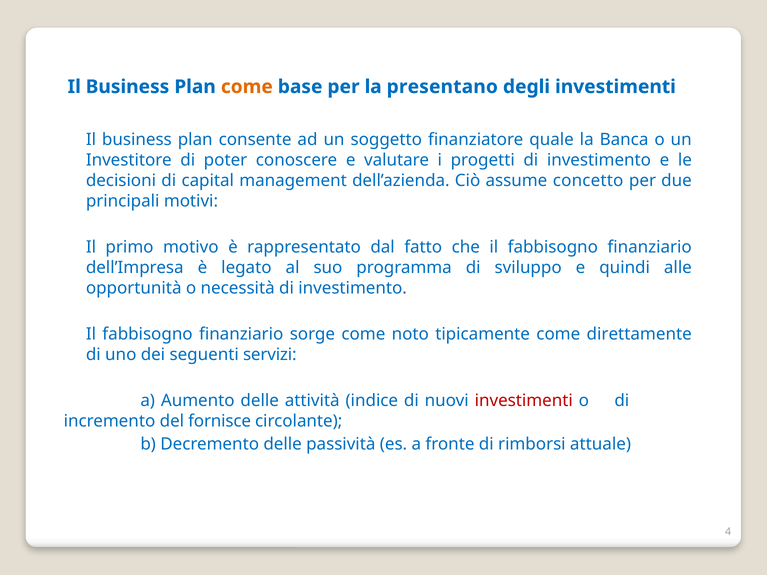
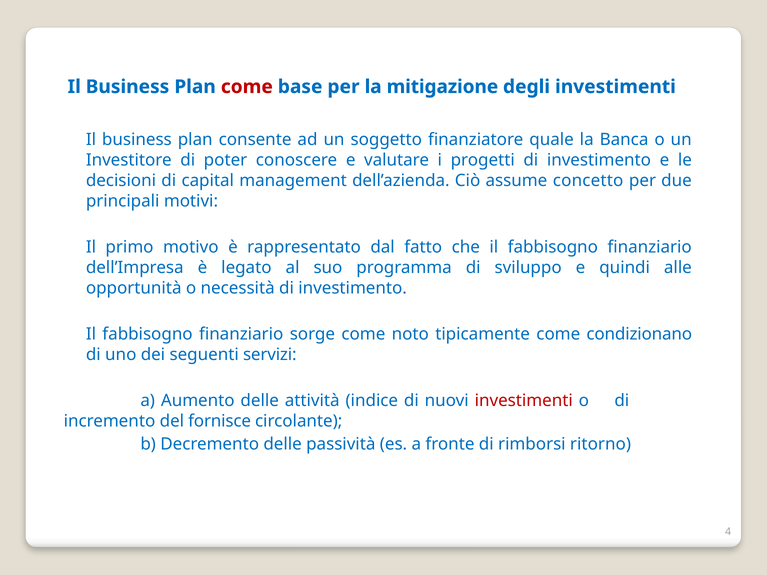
come colour: orange -> red (247, 87)
presentano: presentano -> mitigazione (442, 87)
direttamente: direttamente -> condizionano (639, 334)
attuale: attuale -> ritorno (600, 444)
